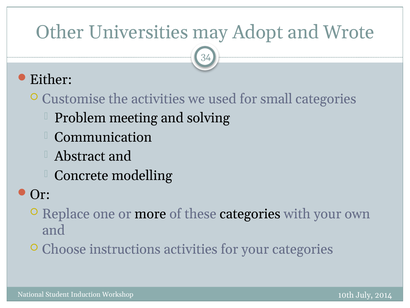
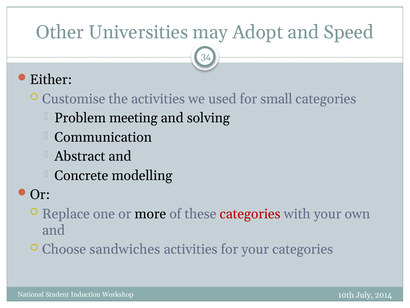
Wrote: Wrote -> Speed (349, 32)
categories colour: black -> red (250, 214)
instructions: instructions -> sandwiches (125, 249)
